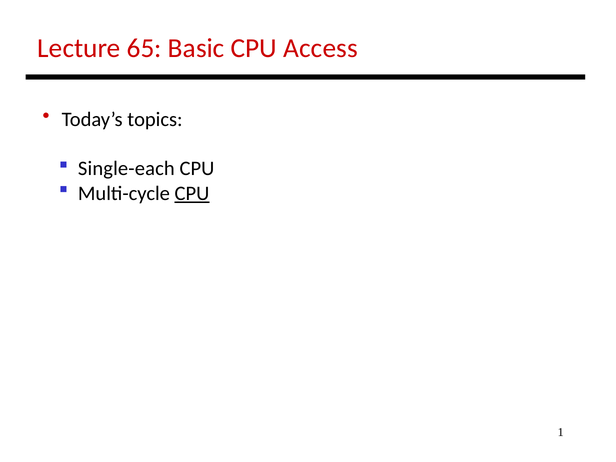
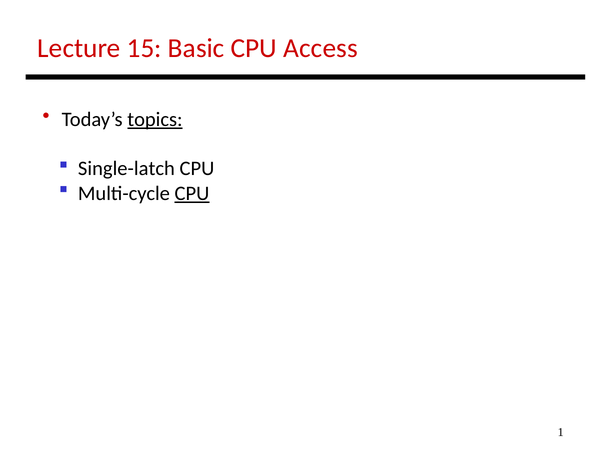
65: 65 -> 15 (144, 48)
topics underline: none -> present (155, 119)
Single-each: Single-each -> Single-latch (126, 169)
